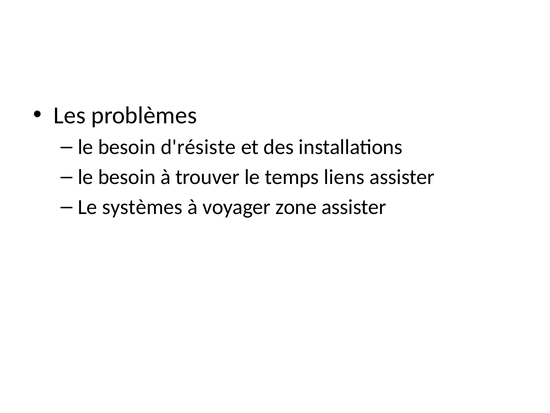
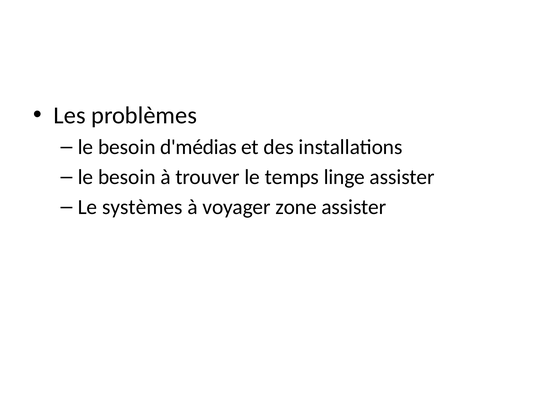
d'résiste: d'résiste -> d'médias (198, 147)
liens: liens -> linge (344, 177)
